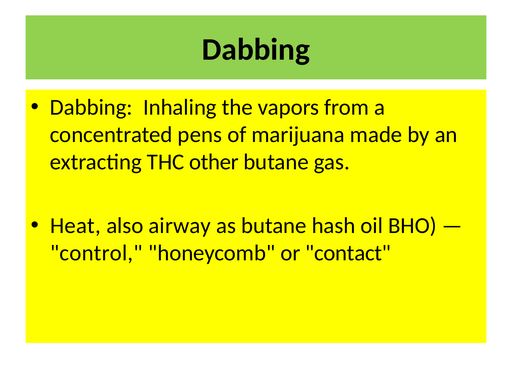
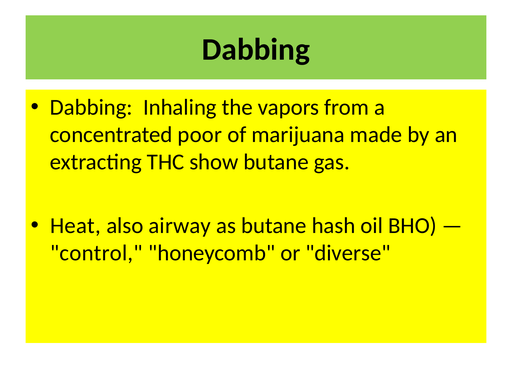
pens: pens -> poor (200, 135)
other: other -> show (214, 162)
contact: contact -> diverse (348, 253)
